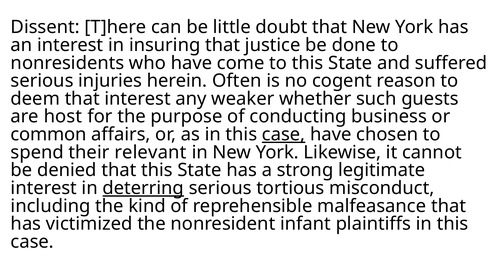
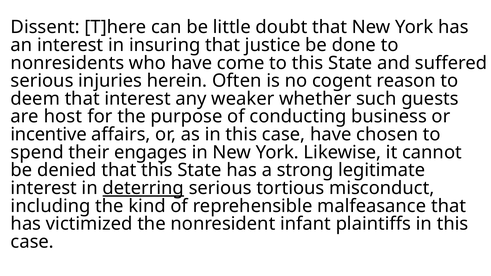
common: common -> incentive (49, 135)
case underline: present -> none (284, 135)
relevant: relevant -> engages (151, 152)
